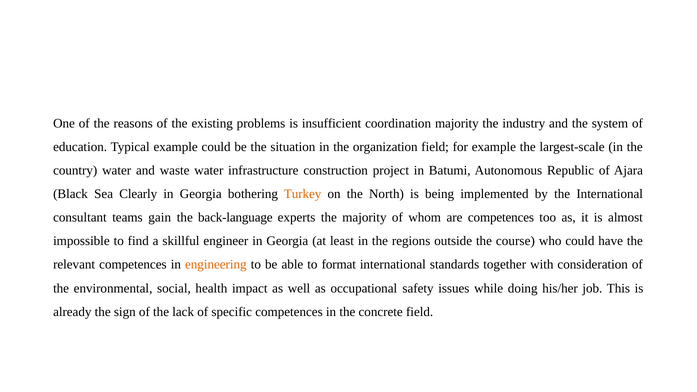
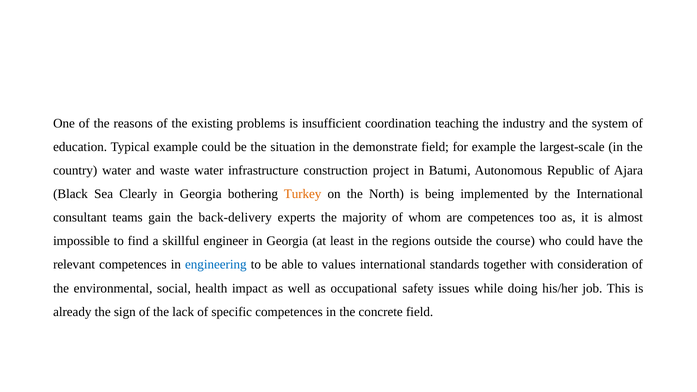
coordination majority: majority -> teaching (457, 124)
organization: organization -> demonstrate (385, 147)
back-language: back-language -> back-delivery (235, 218)
engineering colour: orange -> blue (216, 265)
format: format -> values (339, 265)
